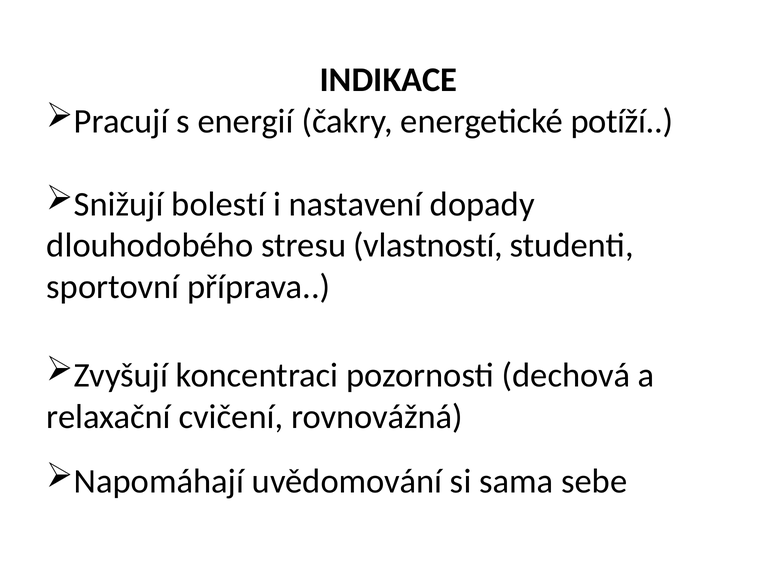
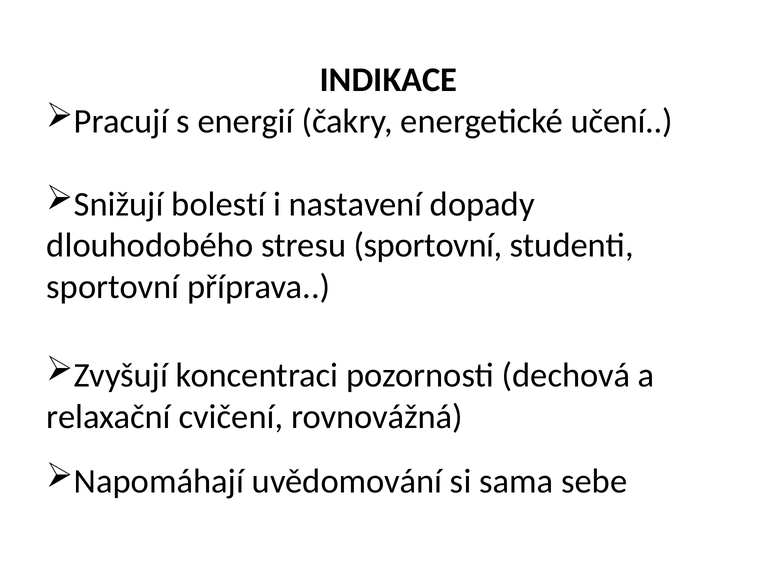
potíží: potíží -> učení (622, 121)
stresu vlastností: vlastností -> sportovní (428, 245)
